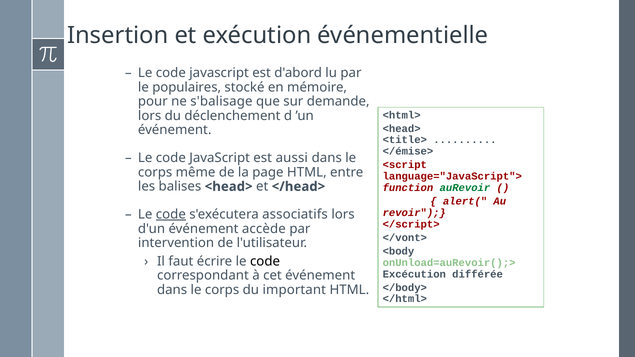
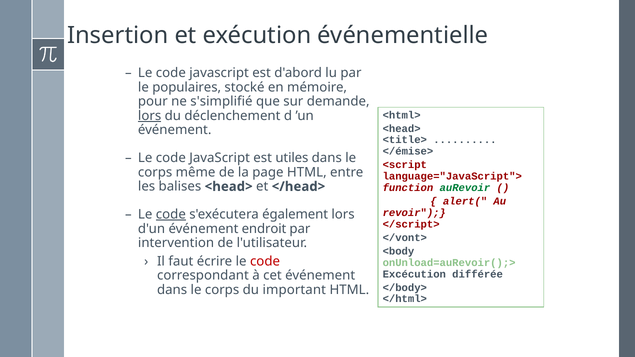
s'balisage: s'balisage -> s'simplifié (221, 102)
lors underline: none -> present (150, 116)
aussi: aussi -> utiles (292, 158)
associatifs: associatifs -> également (295, 215)
accède: accède -> endroit (264, 229)
code colour: black -> red (265, 261)
